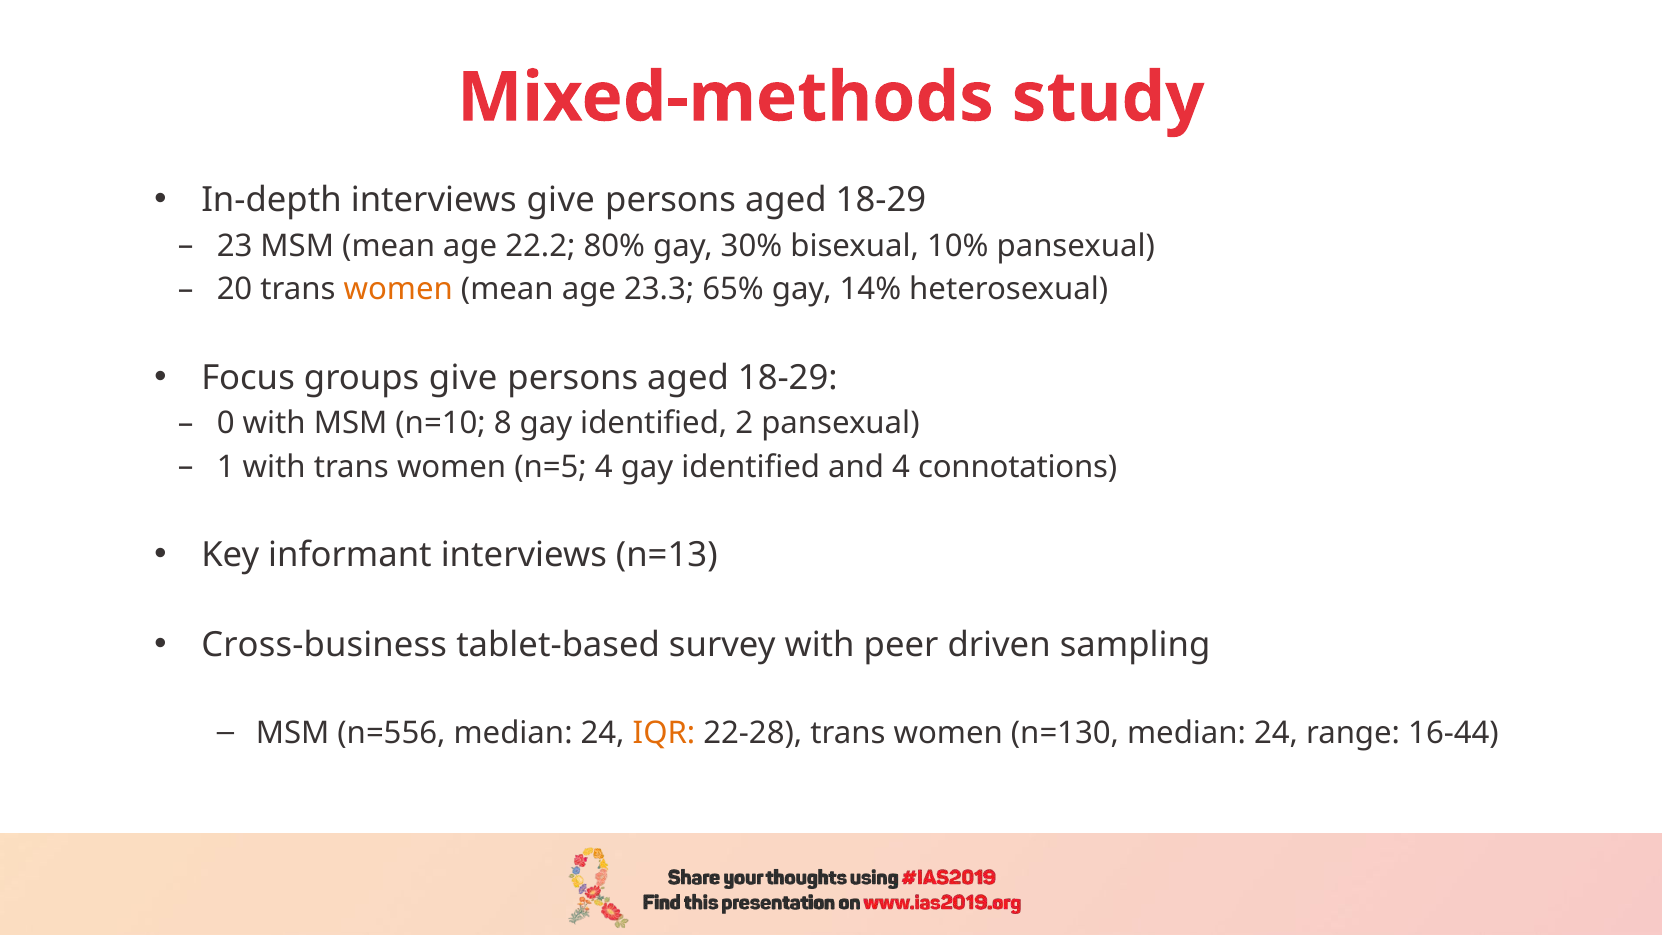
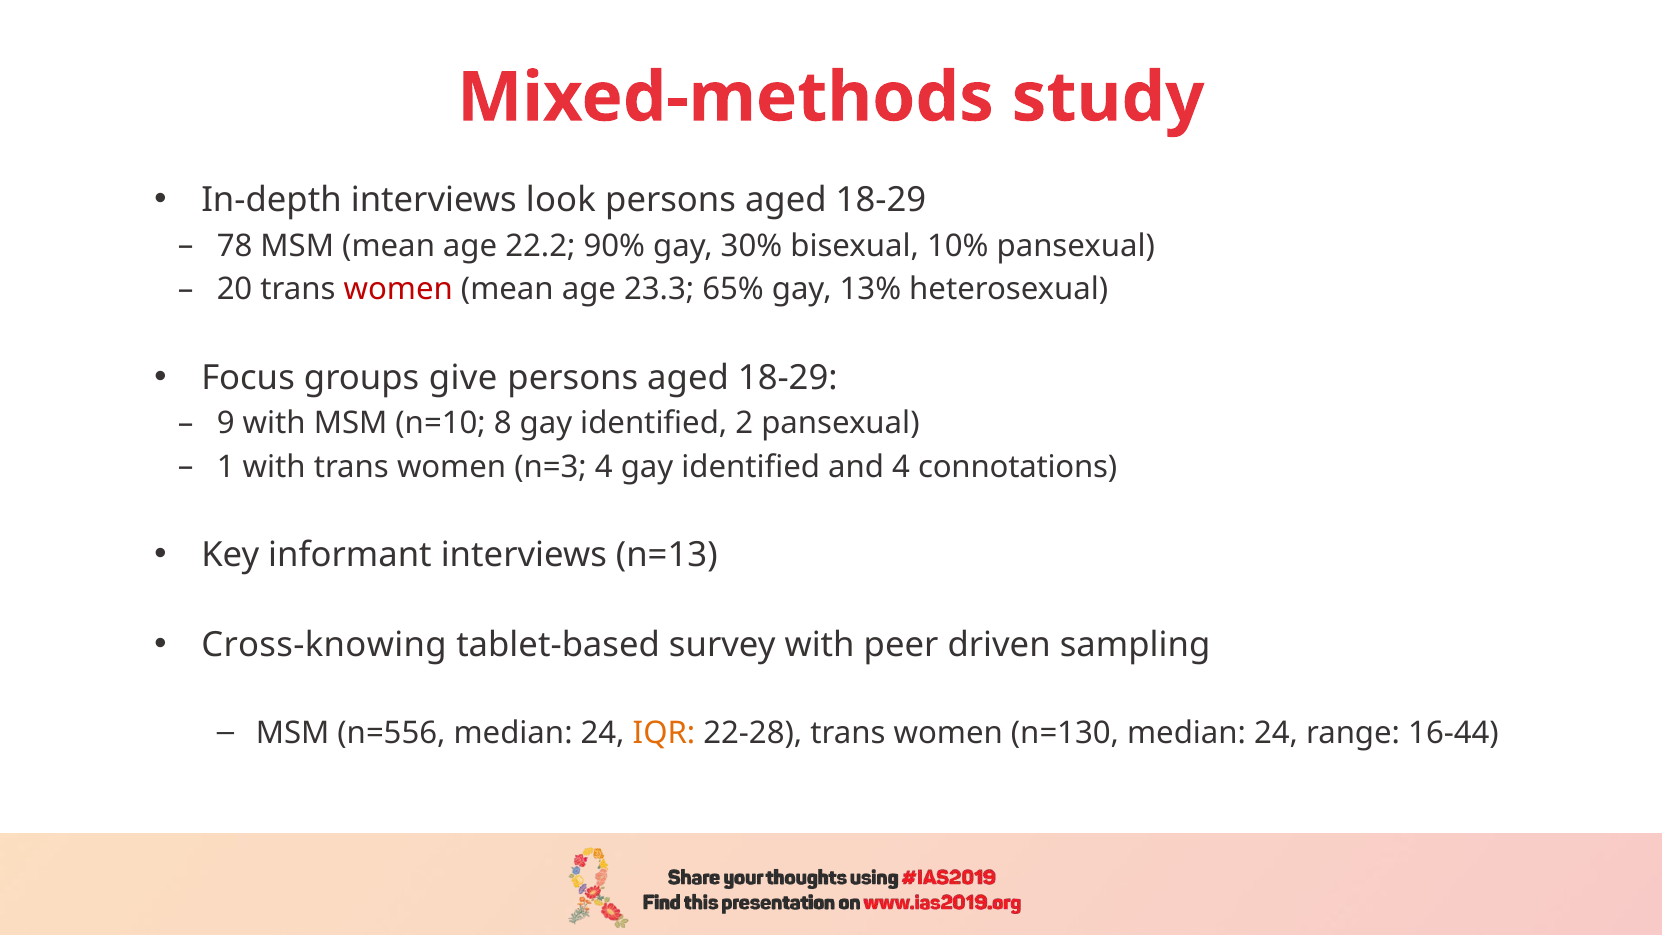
interviews give: give -> look (561, 200)
23: 23 -> 78 (235, 246)
80%: 80% -> 90% (614, 246)
women colour: orange -> red (398, 289)
14%: 14% -> 13% (870, 289)
0: 0 -> 9 (226, 423)
n=5: n=5 -> n=3 (551, 467)
Cross-business: Cross-business -> Cross-knowing (324, 645)
